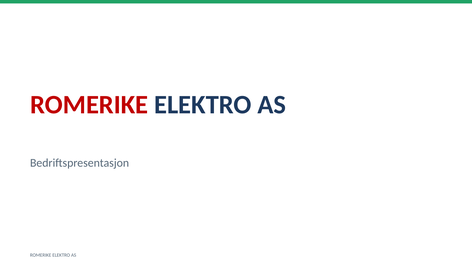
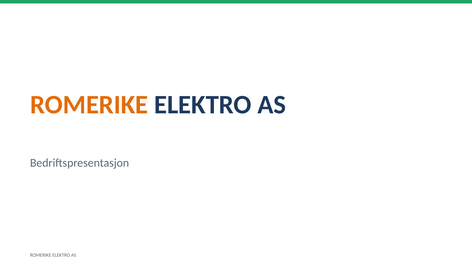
ROMERIKE colour: red -> orange (89, 105)
